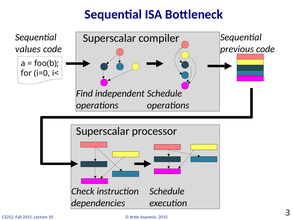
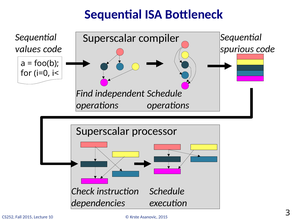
previous: previous -> spurious (237, 49)
